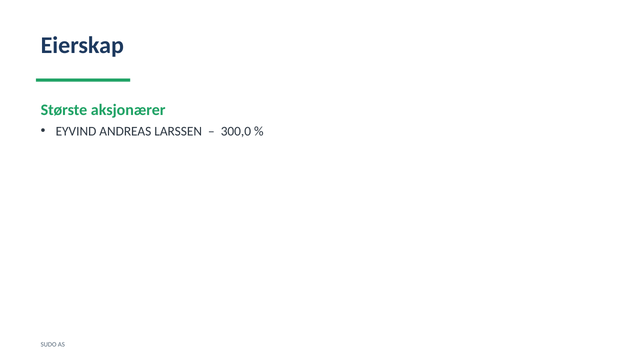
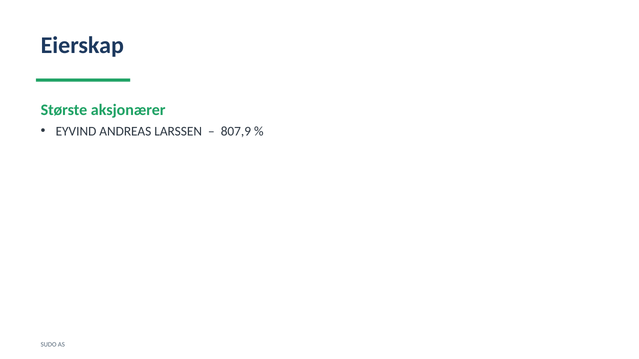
300,0: 300,0 -> 807,9 (236, 131)
